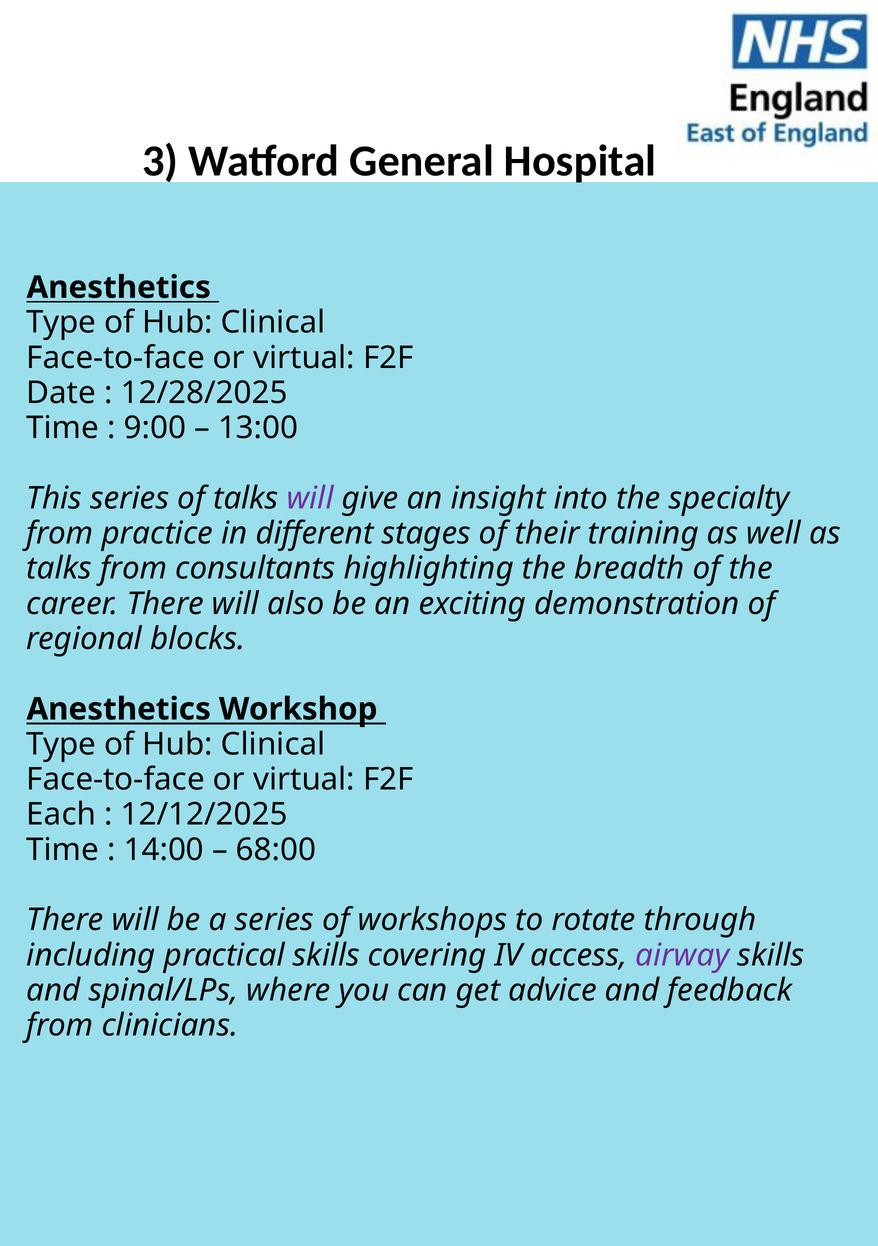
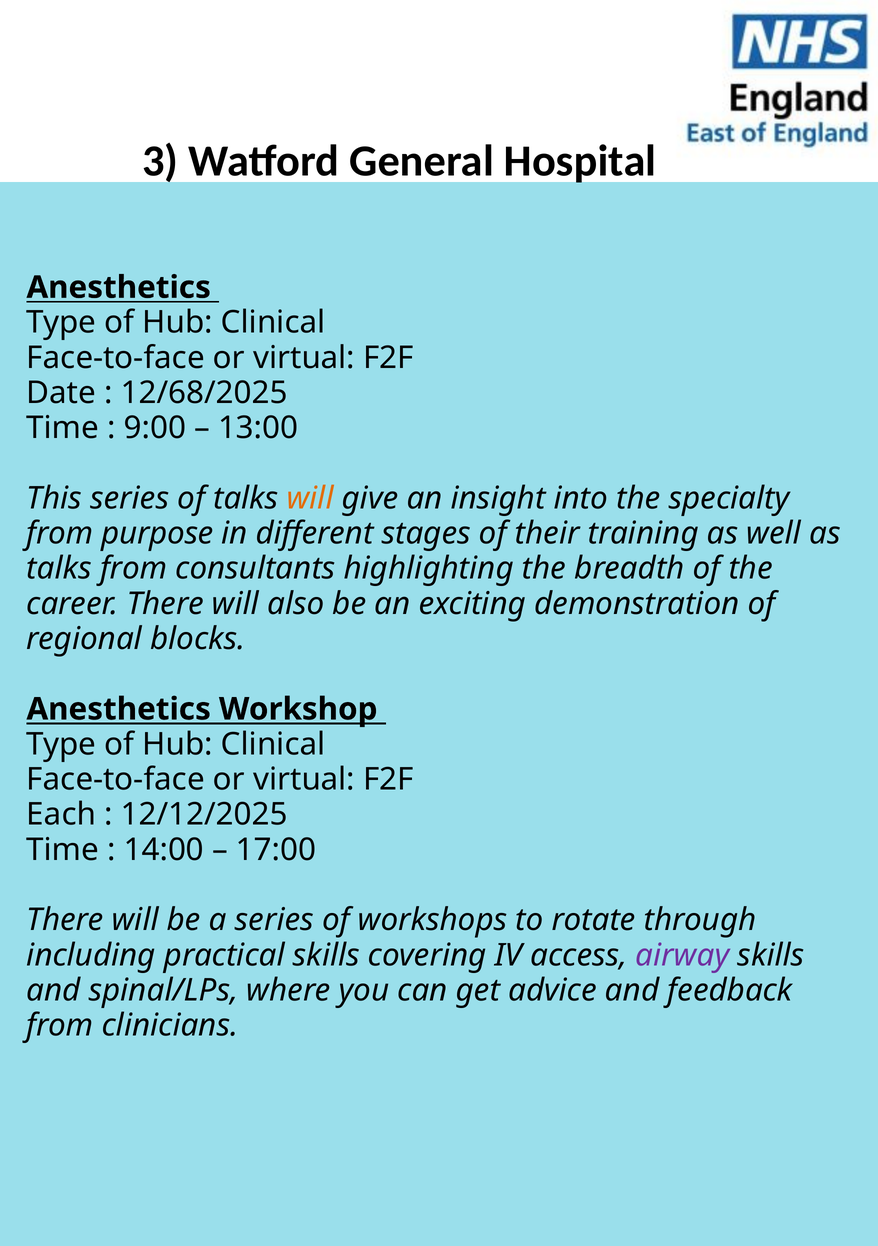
12/28/2025: 12/28/2025 -> 12/68/2025 (204, 393)
will colour: purple -> orange (310, 499)
practice: practice -> purpose (157, 534)
68:00: 68:00 -> 17:00 (276, 850)
